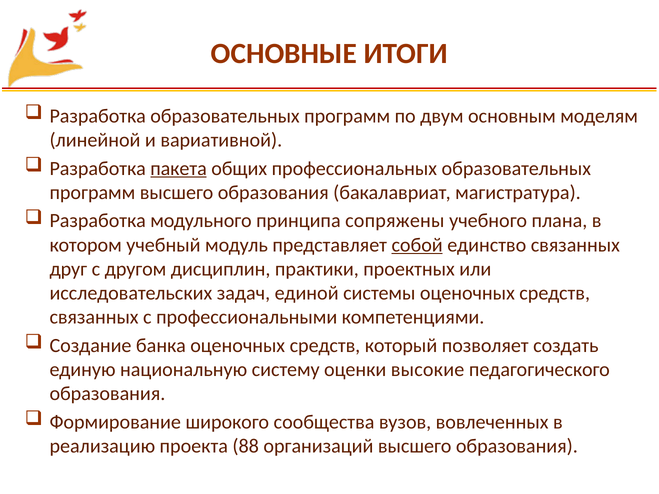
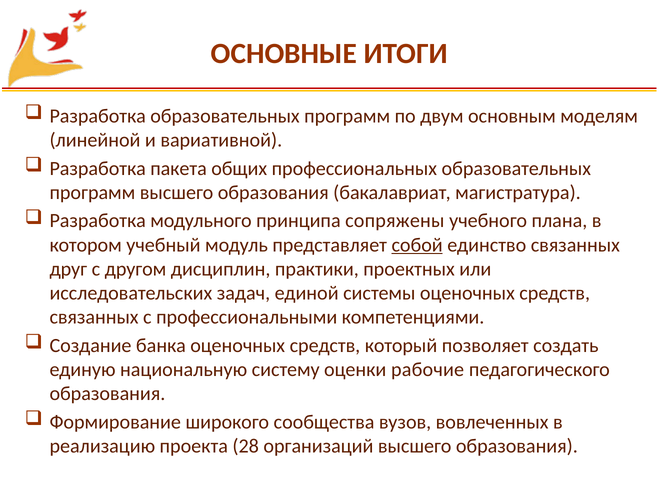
пакета underline: present -> none (179, 169)
высокие: высокие -> рабочие (428, 370)
88: 88 -> 28 (246, 446)
